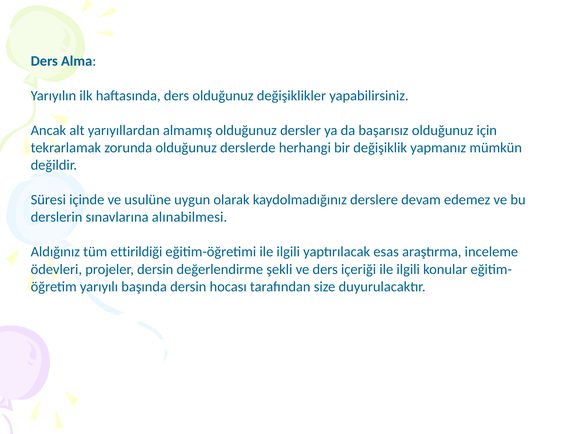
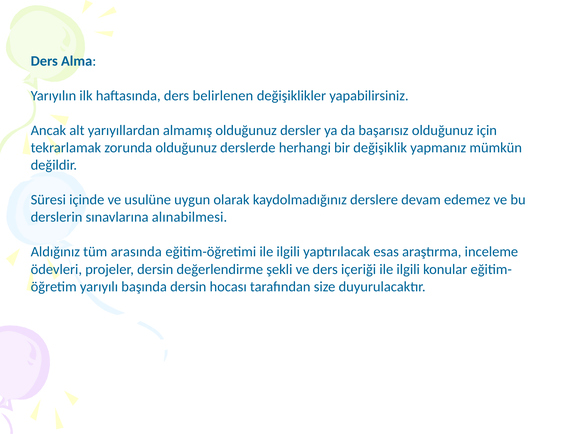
ders olduğunuz: olduğunuz -> belirlenen (223, 96)
ettirildiği: ettirildiği -> arasında (136, 252)
